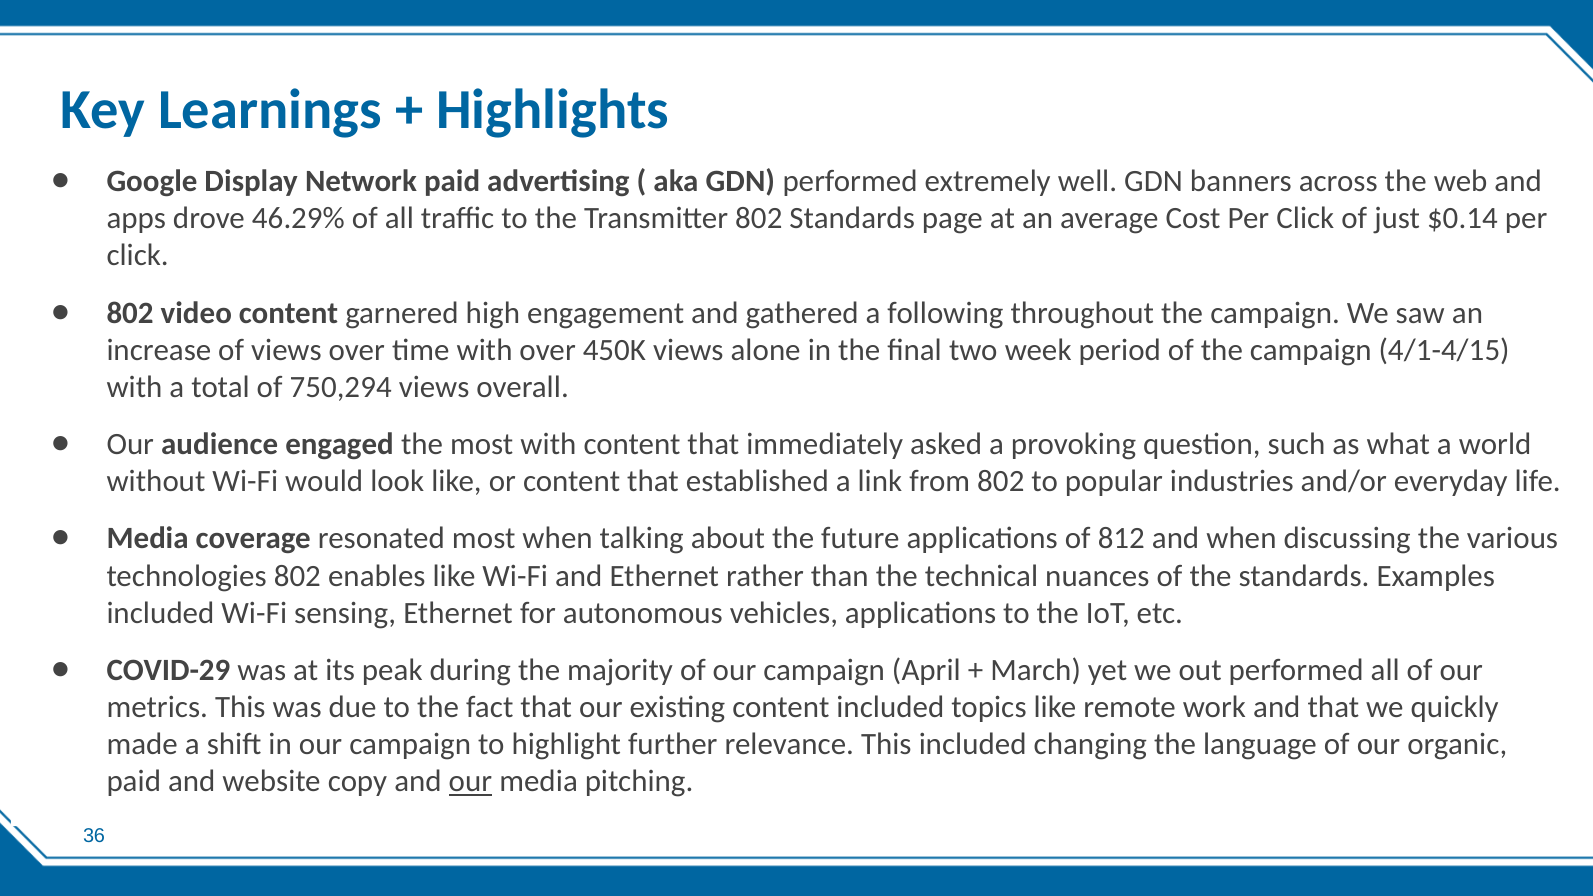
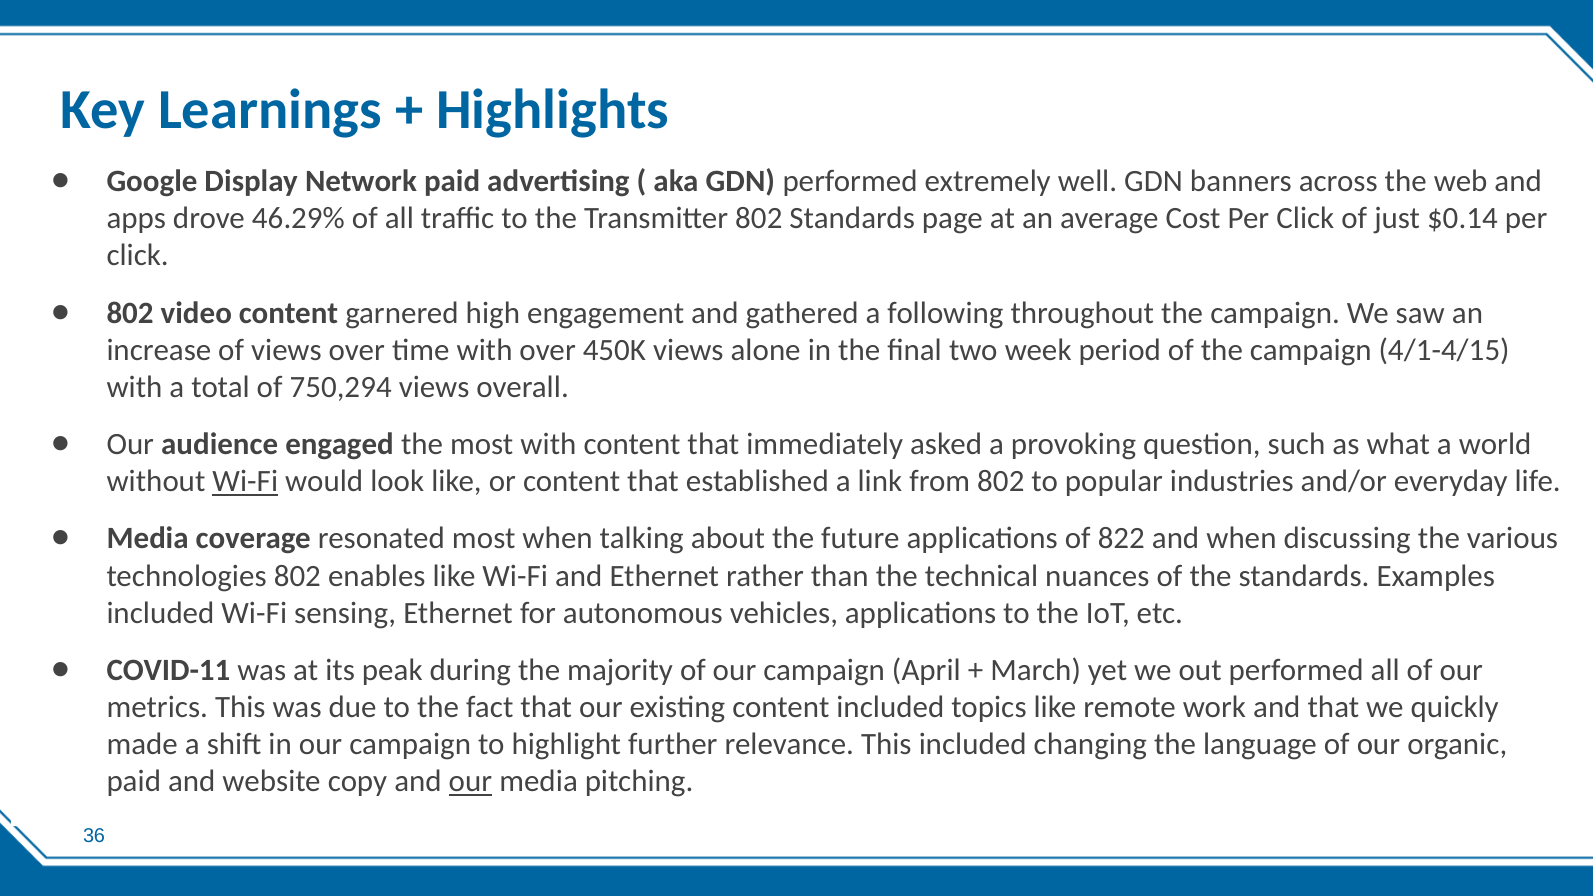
Wi-Fi underline: none -> present (245, 482)
812: 812 -> 822 (1121, 539)
COVID-29: COVID-29 -> COVID-11 (168, 670)
